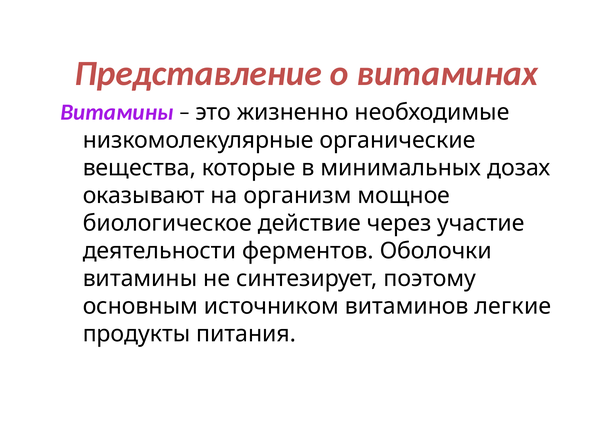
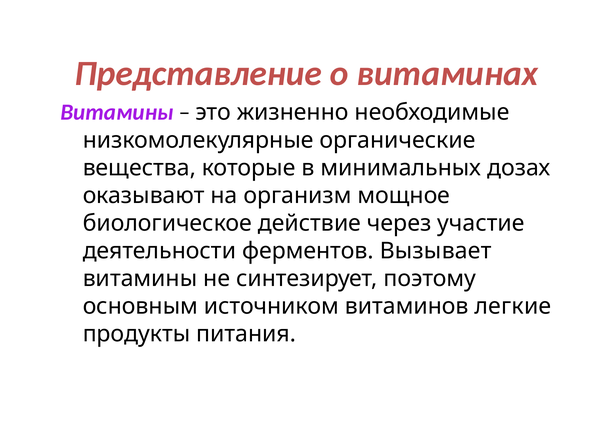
Оболочки: Оболочки -> Вызывает (436, 251)
